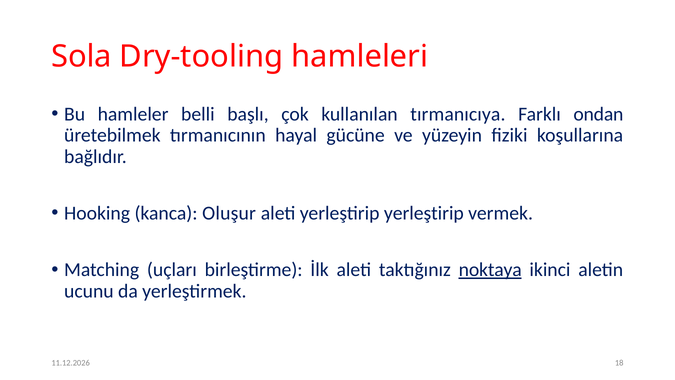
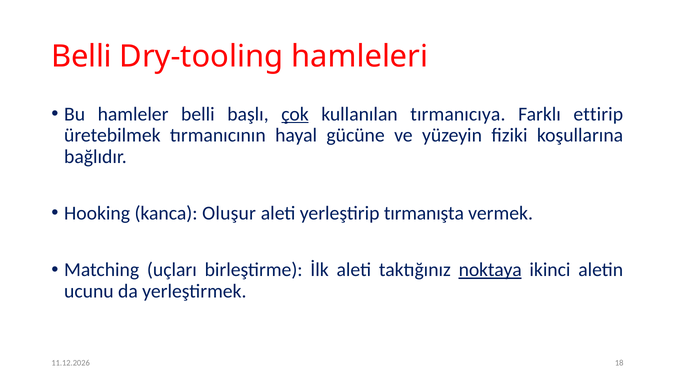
Sola: Sola -> Belli (82, 57)
çok underline: none -> present (295, 114)
ondan: ondan -> ettirip (598, 114)
yerleştirip yerleştirip: yerleştirip -> tırmanışta (424, 213)
